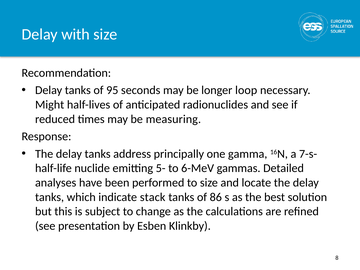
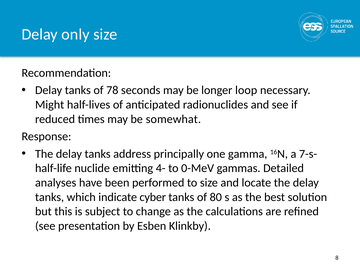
with: with -> only (75, 34)
95: 95 -> 78 (112, 90)
measuring: measuring -> somewhat (173, 119)
5-: 5- -> 4- (161, 168)
6-MeV: 6-MeV -> 0-MeV (198, 168)
stack: stack -> cyber (153, 197)
86: 86 -> 80 (216, 197)
